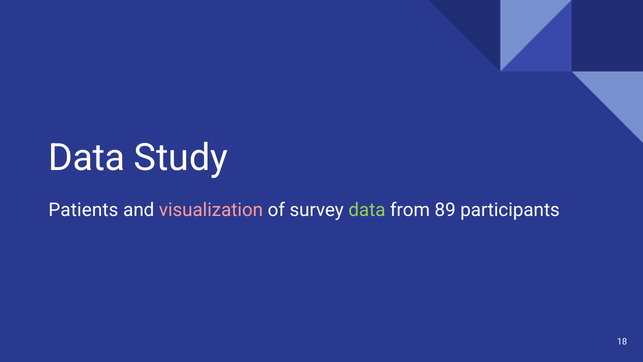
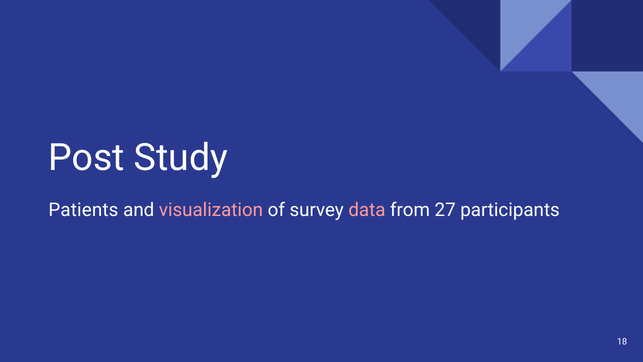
Data: Data -> Post (87, 157)
data colour: light green -> pink (367, 210)
89: 89 -> 27 (445, 210)
